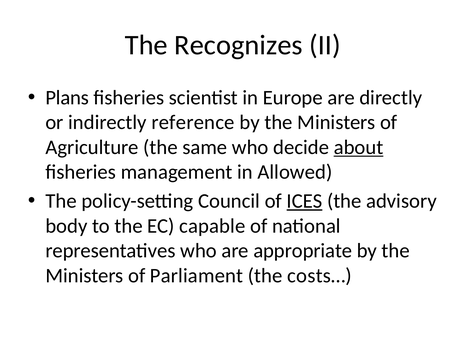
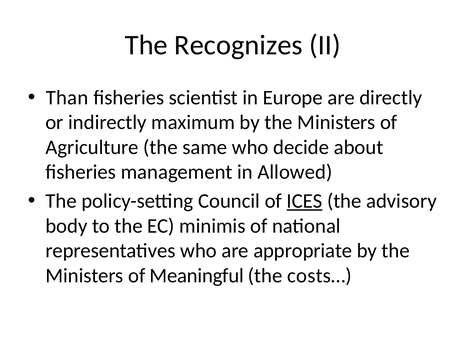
Plans: Plans -> Than (67, 98)
reference: reference -> maximum (193, 123)
about underline: present -> none (359, 147)
capable: capable -> minimis (212, 226)
Parliament: Parliament -> Meaningful (197, 276)
